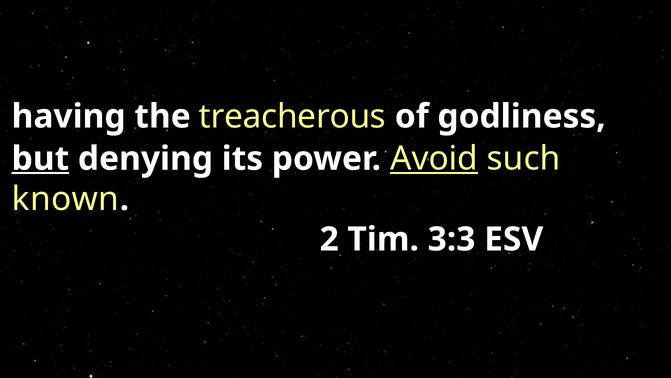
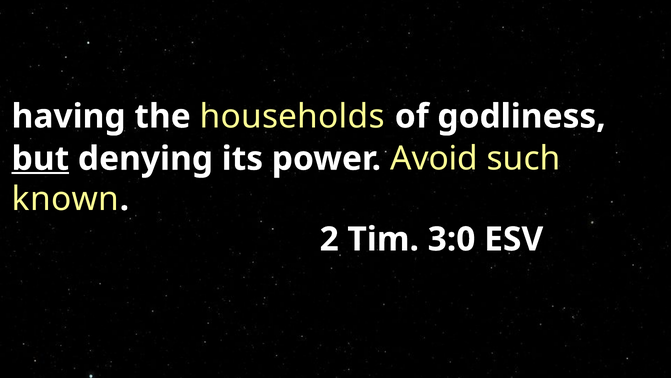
treacherous: treacherous -> households (292, 116)
Avoid underline: present -> none (434, 158)
3:3: 3:3 -> 3:0 (452, 239)
